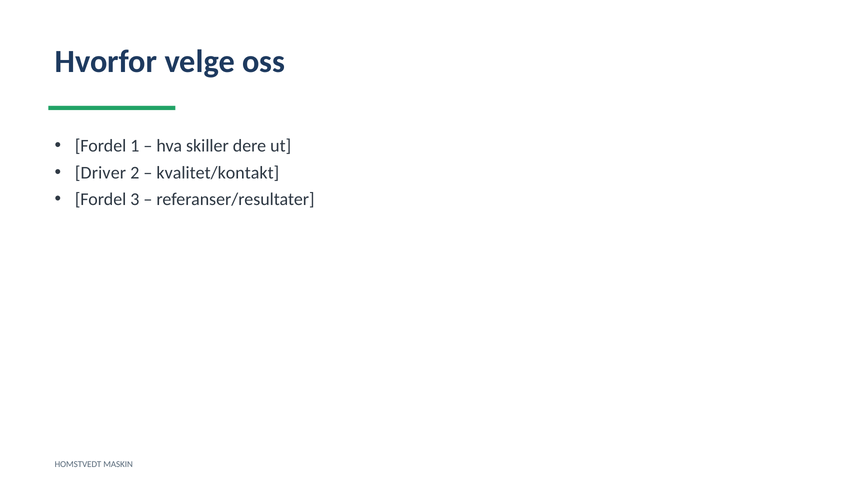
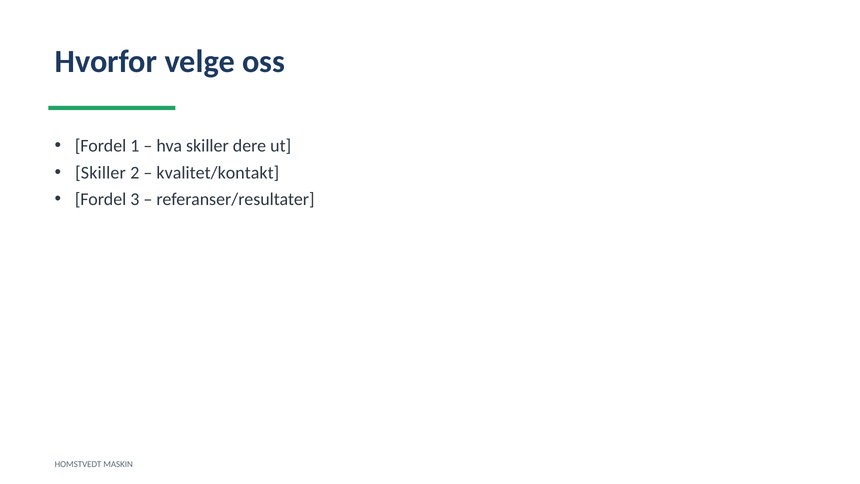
Driver: Driver -> Skiller (100, 173)
